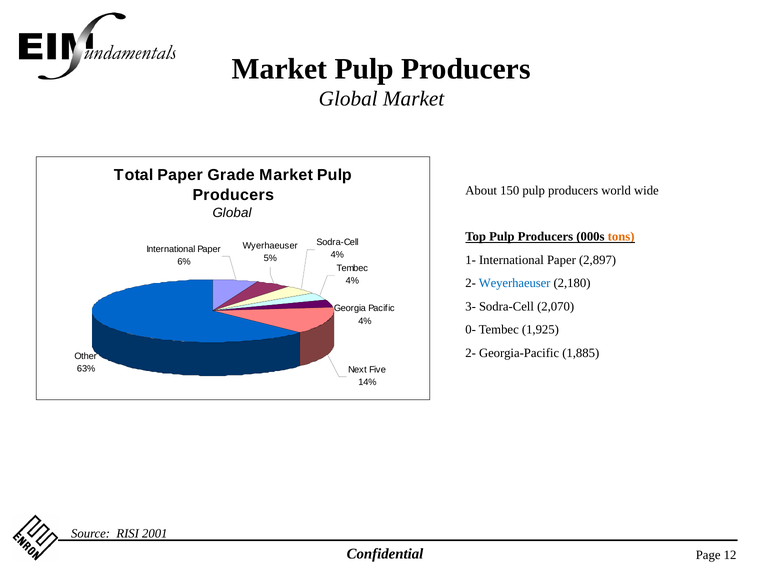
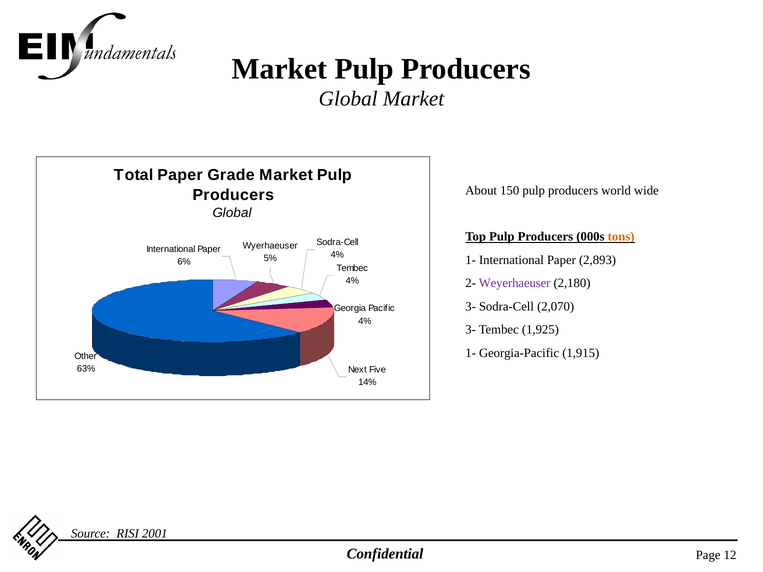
2,897: 2,897 -> 2,893 (598, 260)
Weyerhaeuser colour: blue -> purple (515, 283)
0-: 0- -> 3- (471, 330)
2-: 2- -> 1- (471, 353)
1,885: 1,885 -> 1,915 (581, 353)
